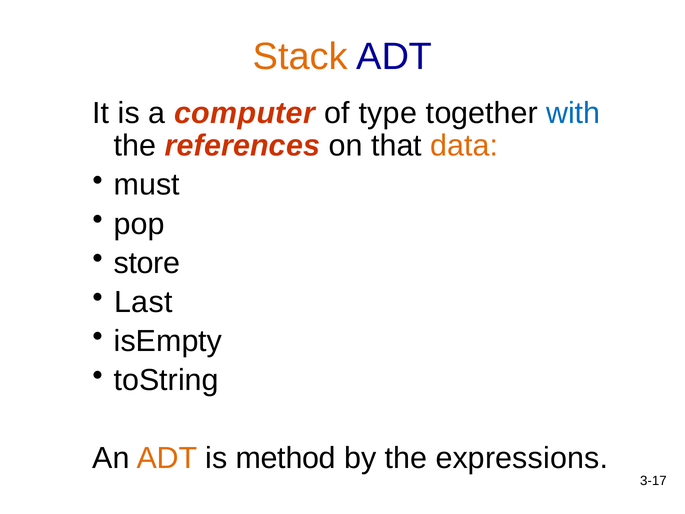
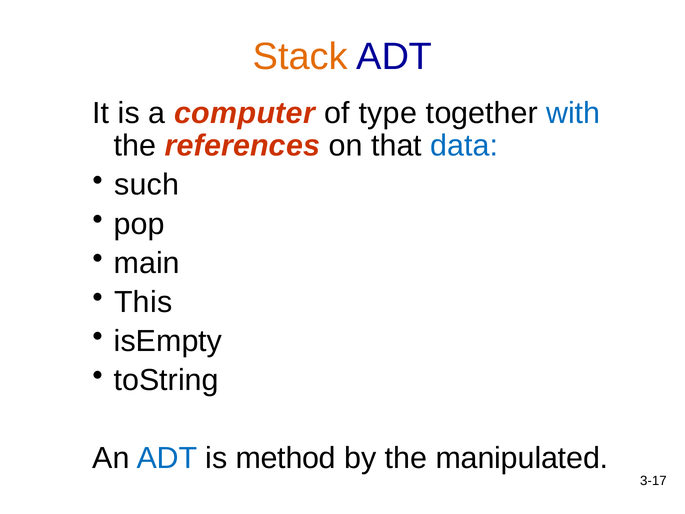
data colour: orange -> blue (464, 146)
must: must -> such (147, 185)
store: store -> main (147, 263)
Last: Last -> This (143, 302)
ADT colour: orange -> blue (167, 458)
expressions: expressions -> manipulated (522, 458)
